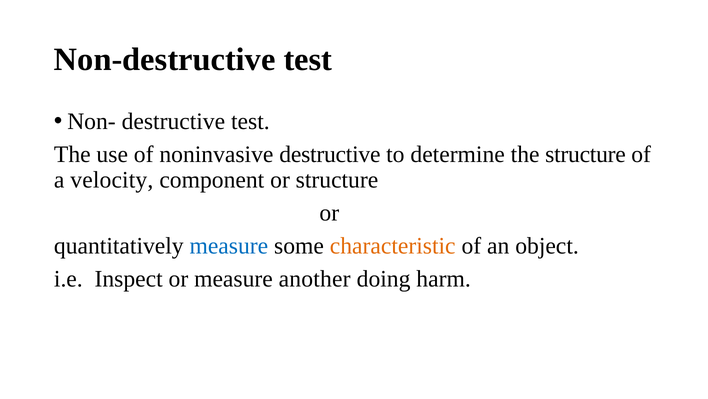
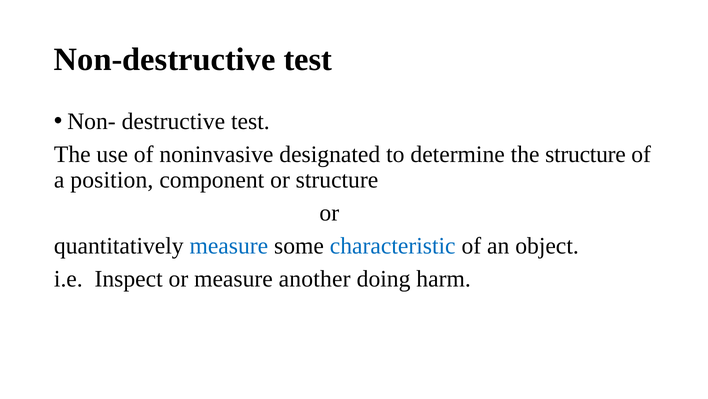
noninvasive destructive: destructive -> designated (330, 154)
velocity: velocity -> position (112, 180)
characteristic colour: orange -> blue (393, 245)
